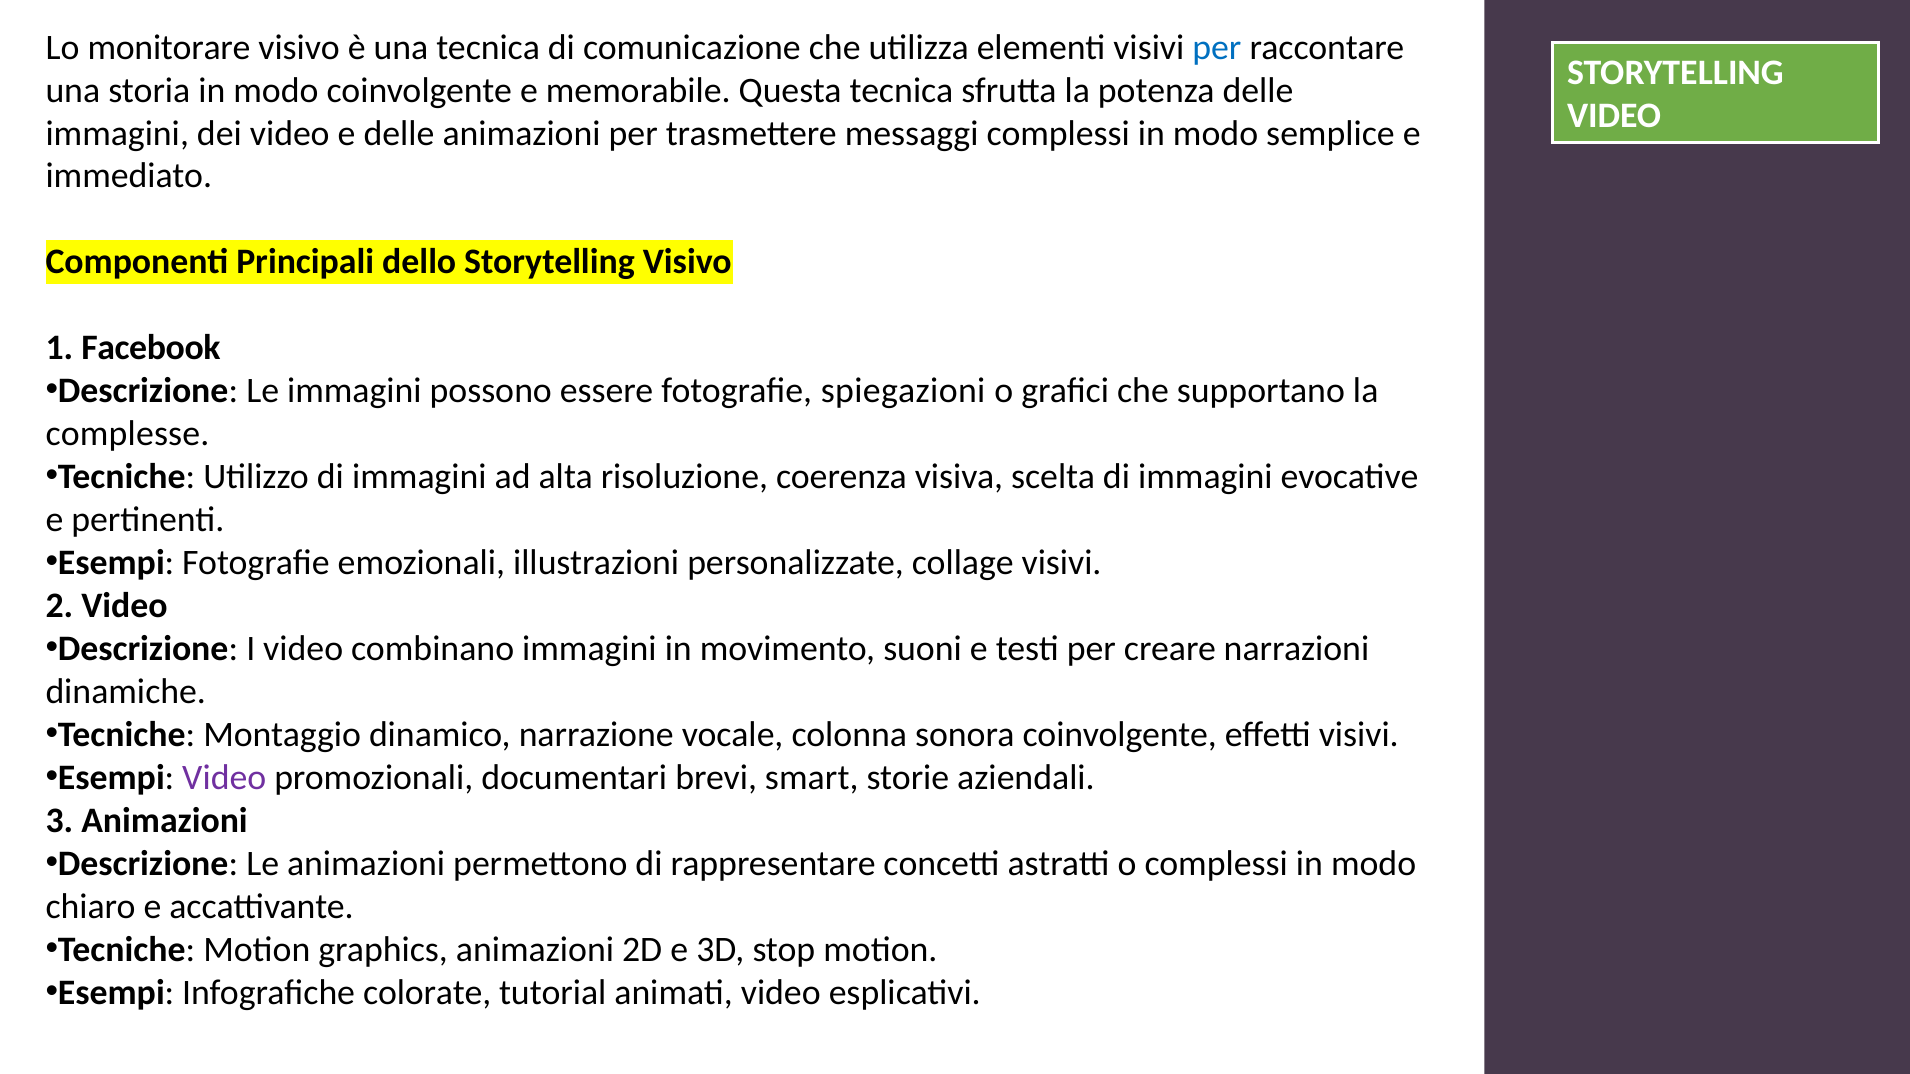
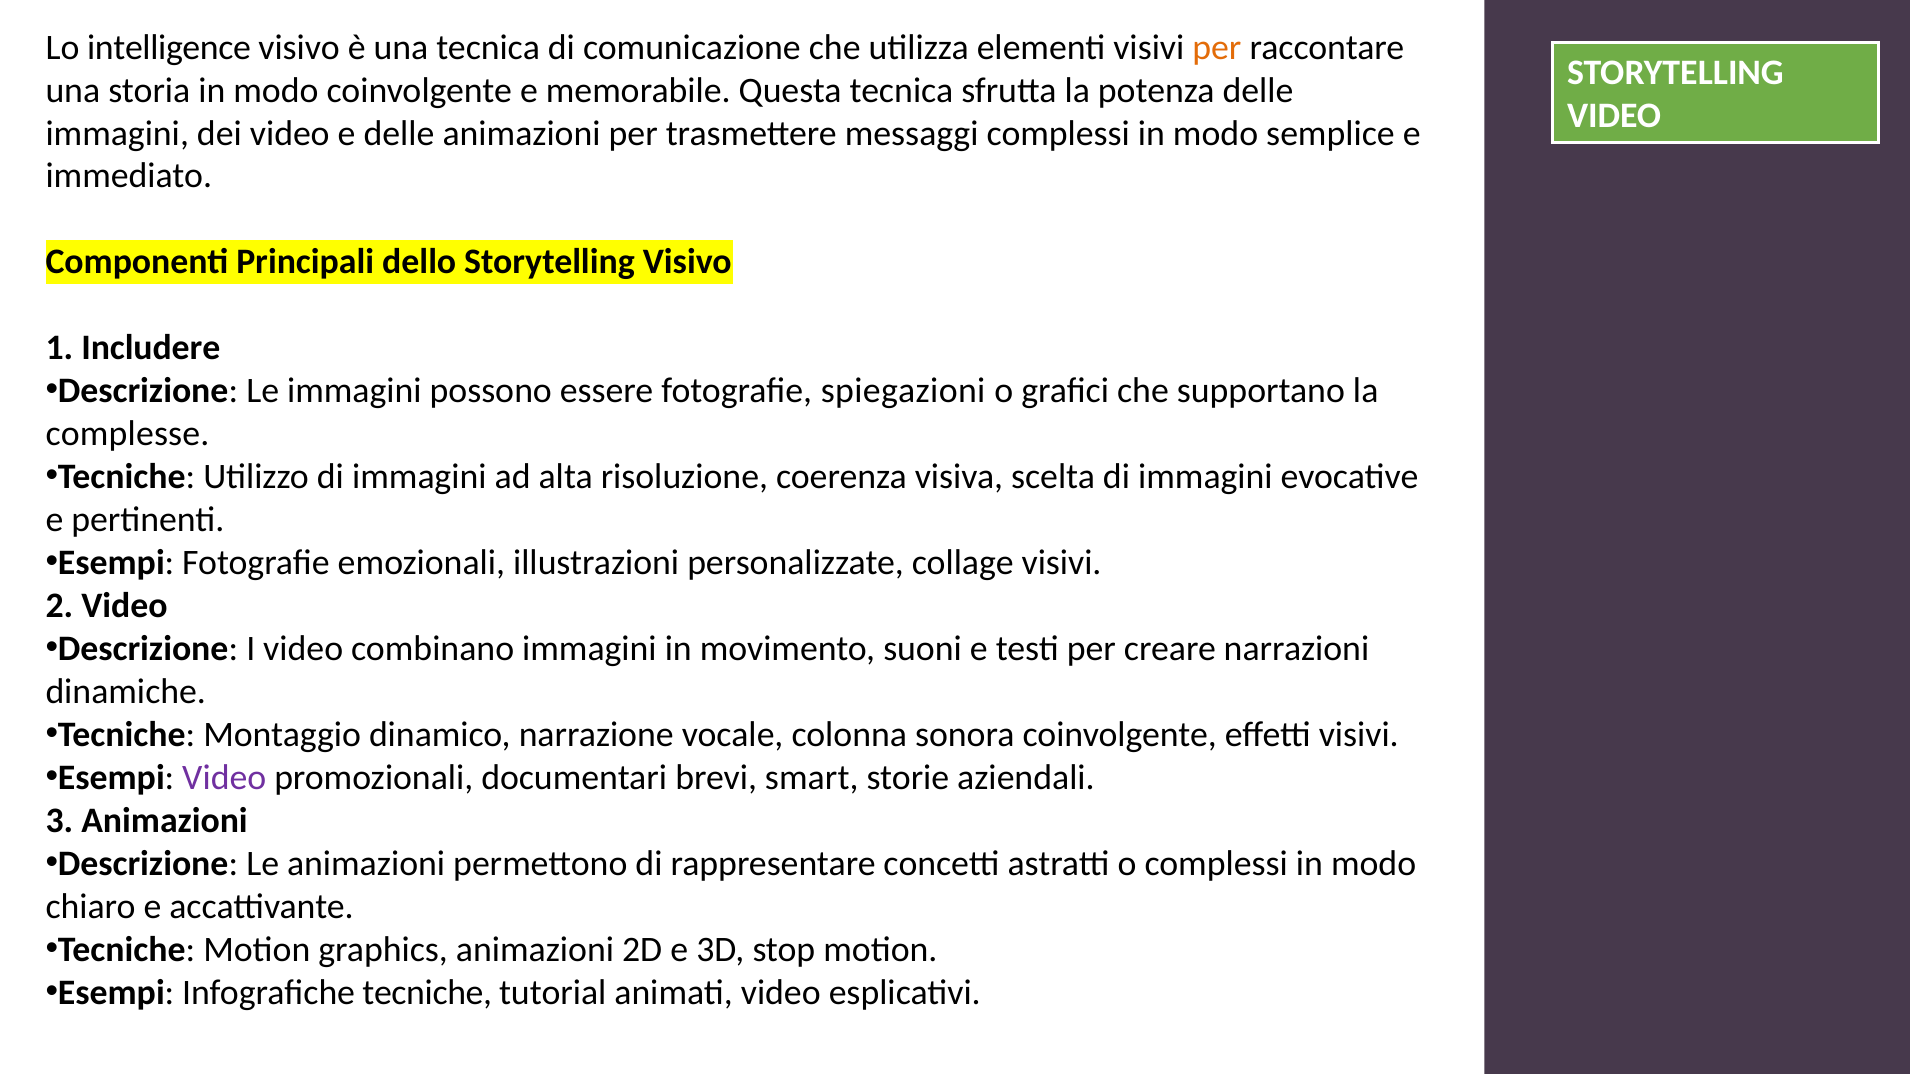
monitorare: monitorare -> intelligence (169, 47)
per colour: blue -> orange (1217, 47)
Facebook: Facebook -> Includere (151, 348)
Infografiche colorate: colorate -> tecniche (427, 993)
